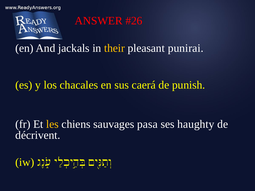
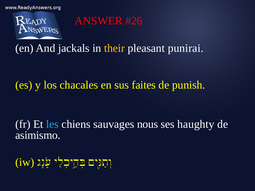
caerá: caerá -> faites (144, 85)
les colour: yellow -> light blue (52, 124)
pasa: pasa -> nous (148, 124)
décrivent: décrivent -> asimismo (38, 135)
